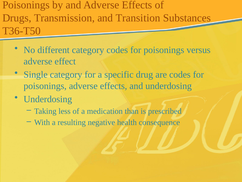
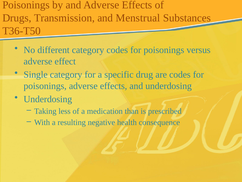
Transition: Transition -> Menstrual (138, 18)
